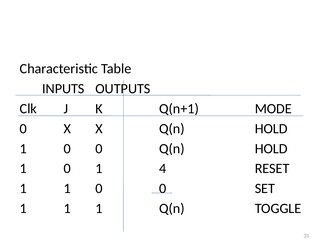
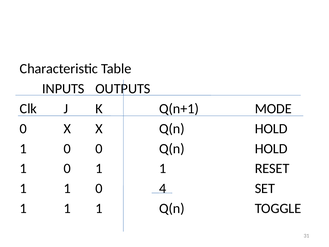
0 1 4: 4 -> 1 (163, 168)
1 1 0 0: 0 -> 4 (163, 188)
